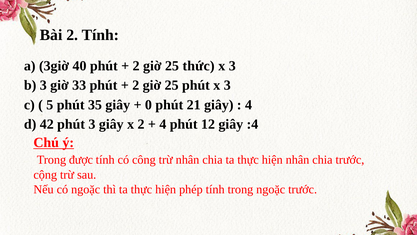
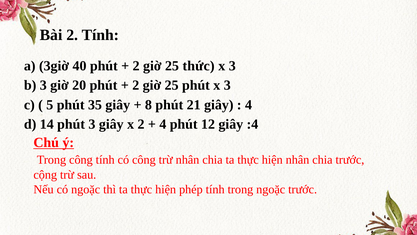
33: 33 -> 20 (79, 85)
0: 0 -> 8 (148, 105)
42: 42 -> 14 (47, 124)
Trong được: được -> công (81, 159)
